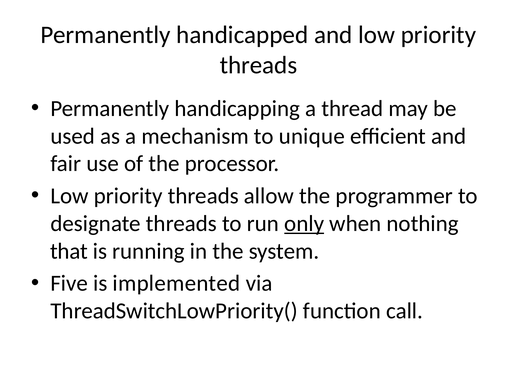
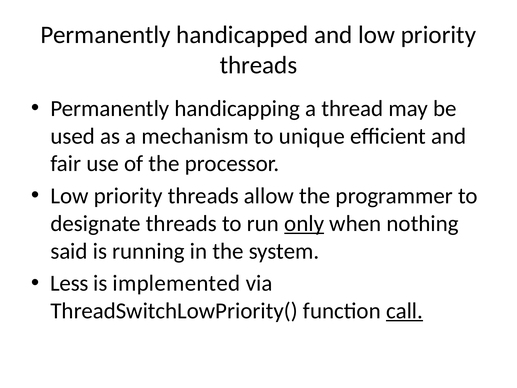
that: that -> said (69, 251)
Five: Five -> Less (69, 283)
call underline: none -> present (404, 311)
